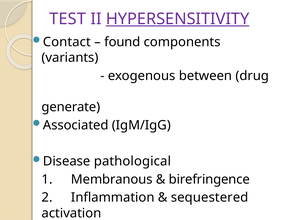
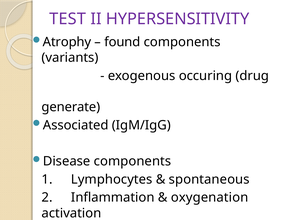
HYPERSENSITIVITY underline: present -> none (178, 19)
Contact: Contact -> Atrophy (67, 42)
between: between -> occuring (205, 76)
Disease pathological: pathological -> components (132, 162)
Membranous: Membranous -> Lymphocytes (112, 180)
birefringence: birefringence -> spontaneous (209, 180)
sequestered: sequestered -> oxygenation (210, 198)
